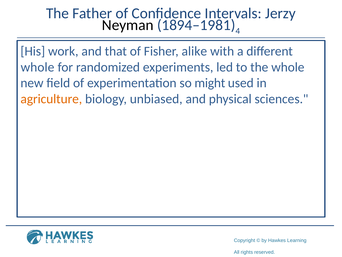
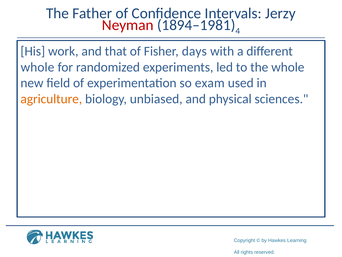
Neyman colour: black -> red (128, 25)
alike: alike -> days (194, 51)
might: might -> exam (210, 83)
